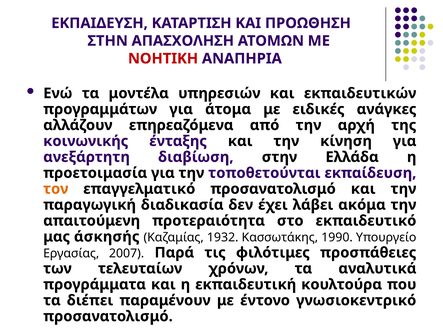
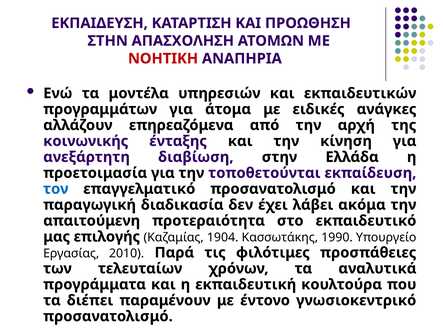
τον colour: orange -> blue (56, 189)
άσκησής: άσκησής -> επιλογής (107, 237)
1932: 1932 -> 1904 (223, 238)
2007: 2007 -> 2010 (127, 254)
